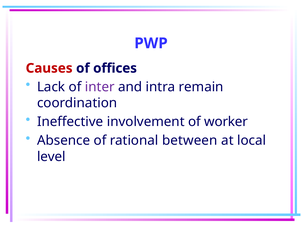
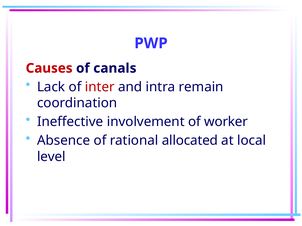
offices: offices -> canals (115, 68)
inter colour: purple -> red (100, 87)
between: between -> allocated (190, 141)
